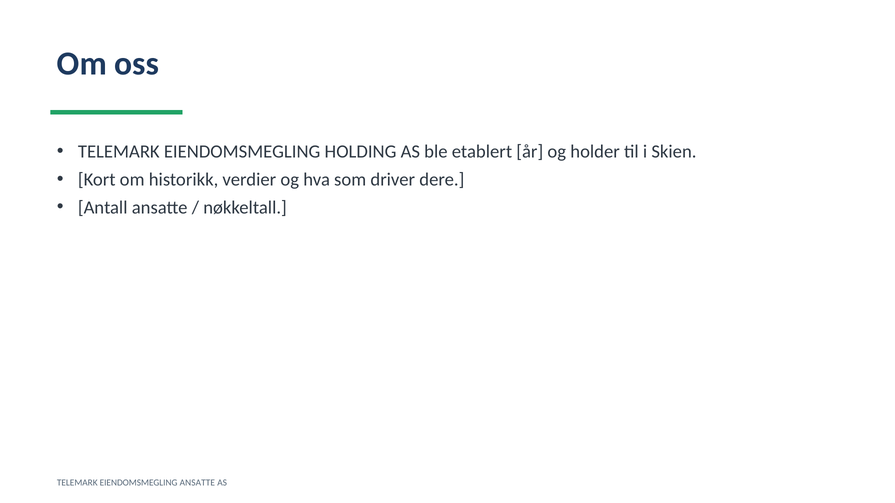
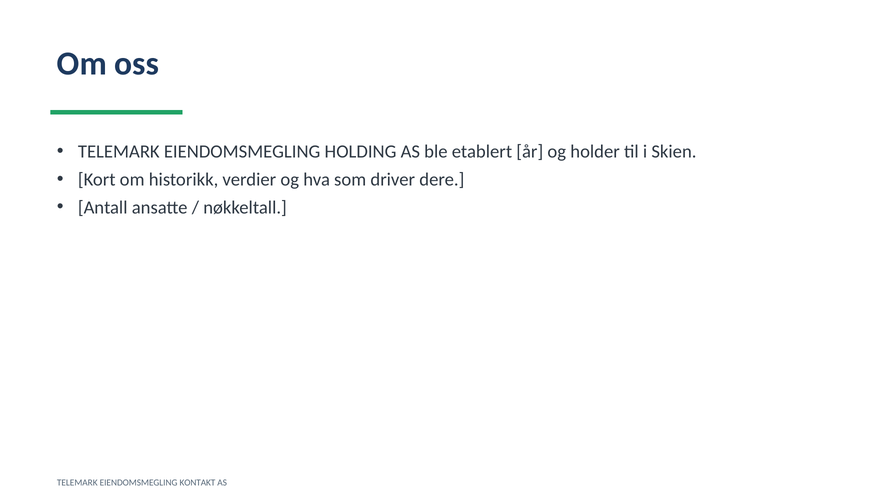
EIENDOMSMEGLING ANSATTE: ANSATTE -> KONTAKT (197, 483)
